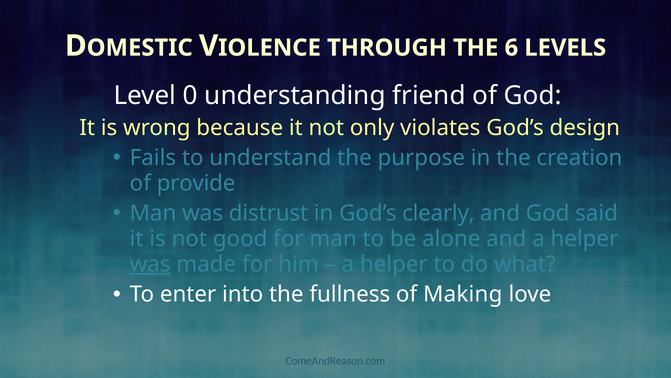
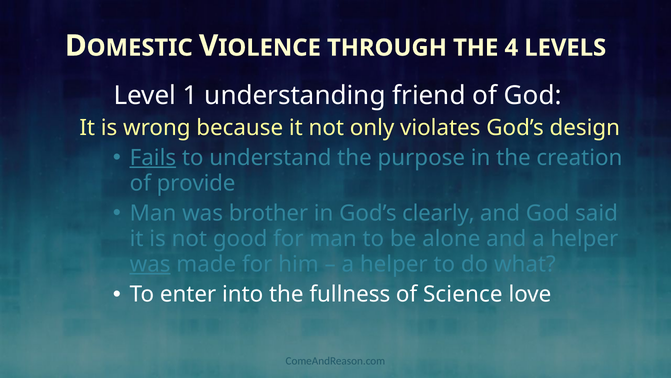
6: 6 -> 4 (511, 48)
0: 0 -> 1 (190, 95)
Fails underline: none -> present (153, 157)
distrust: distrust -> brother (269, 213)
Making: Making -> Science (463, 294)
